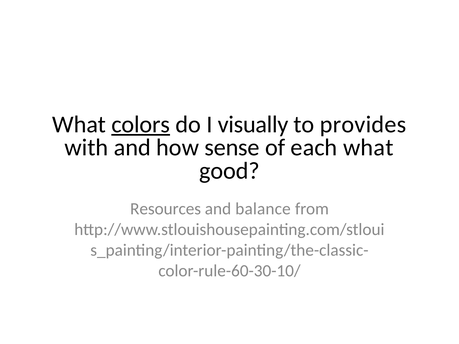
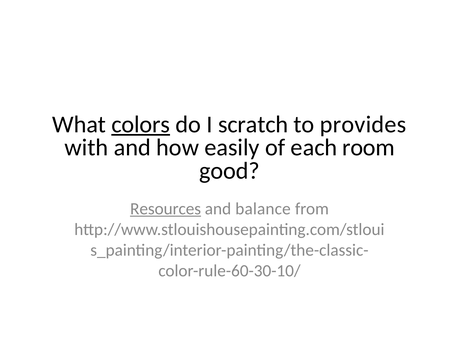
visually: visually -> scratch (253, 124)
sense: sense -> easily (232, 148)
each what: what -> room (369, 148)
Resources underline: none -> present (166, 209)
